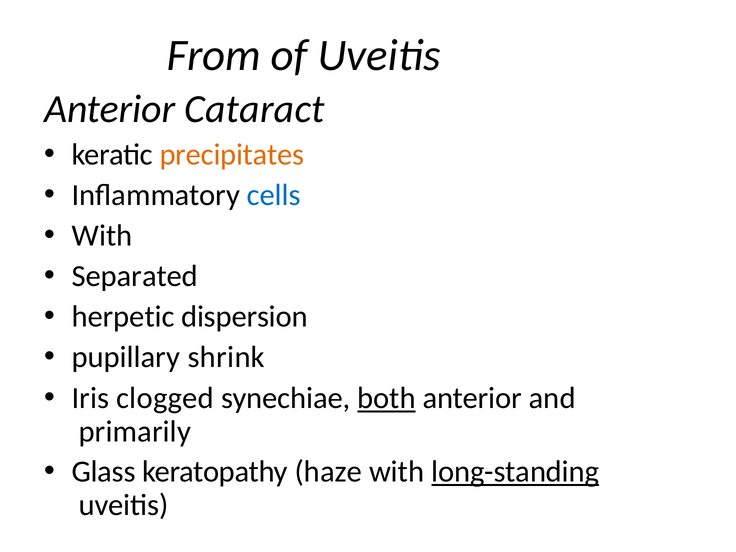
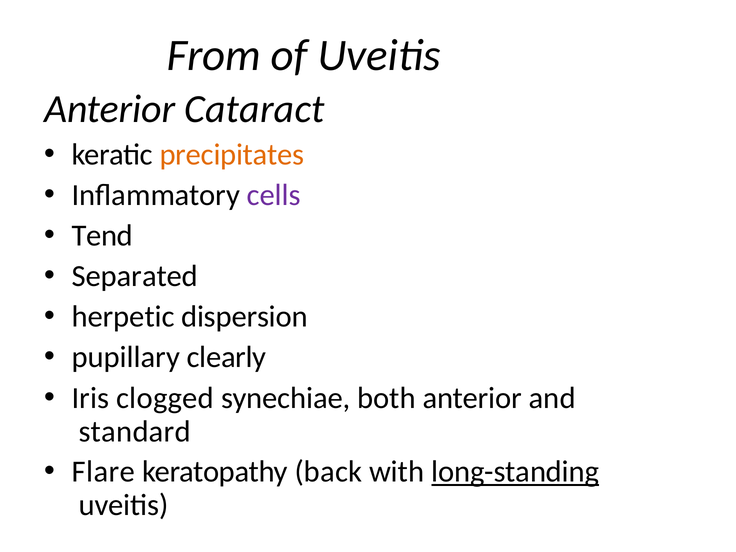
cells colour: blue -> purple (274, 195)
With: With -> Tend (102, 236)
shrink: shrink -> clearly (227, 357)
both underline: present -> none (387, 398)
primarily: primarily -> standard (135, 431)
Glass: Glass -> Flare (103, 472)
haze: haze -> back (328, 472)
